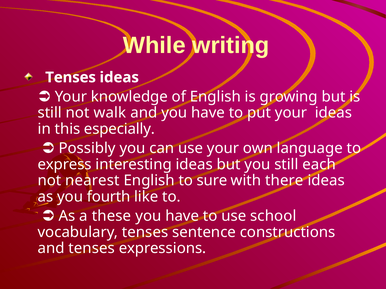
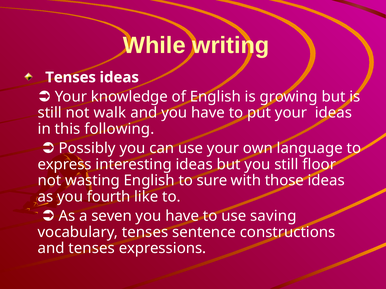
especially: especially -> following (119, 129)
each: each -> floor (319, 165)
nearest: nearest -> wasting (93, 181)
there: there -> those (284, 181)
these: these -> seven (112, 216)
school: school -> saving (273, 216)
